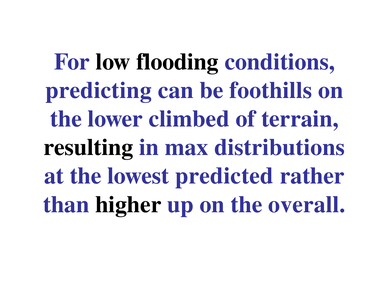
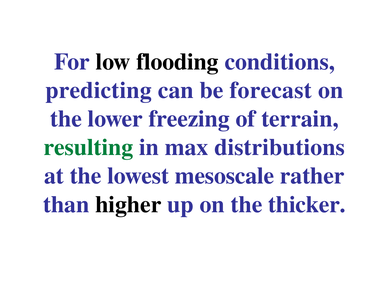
foothills: foothills -> forecast (271, 90)
climbed: climbed -> freezing (189, 119)
resulting colour: black -> green (88, 147)
predicted: predicted -> mesoscale (224, 176)
overall: overall -> thicker (307, 204)
